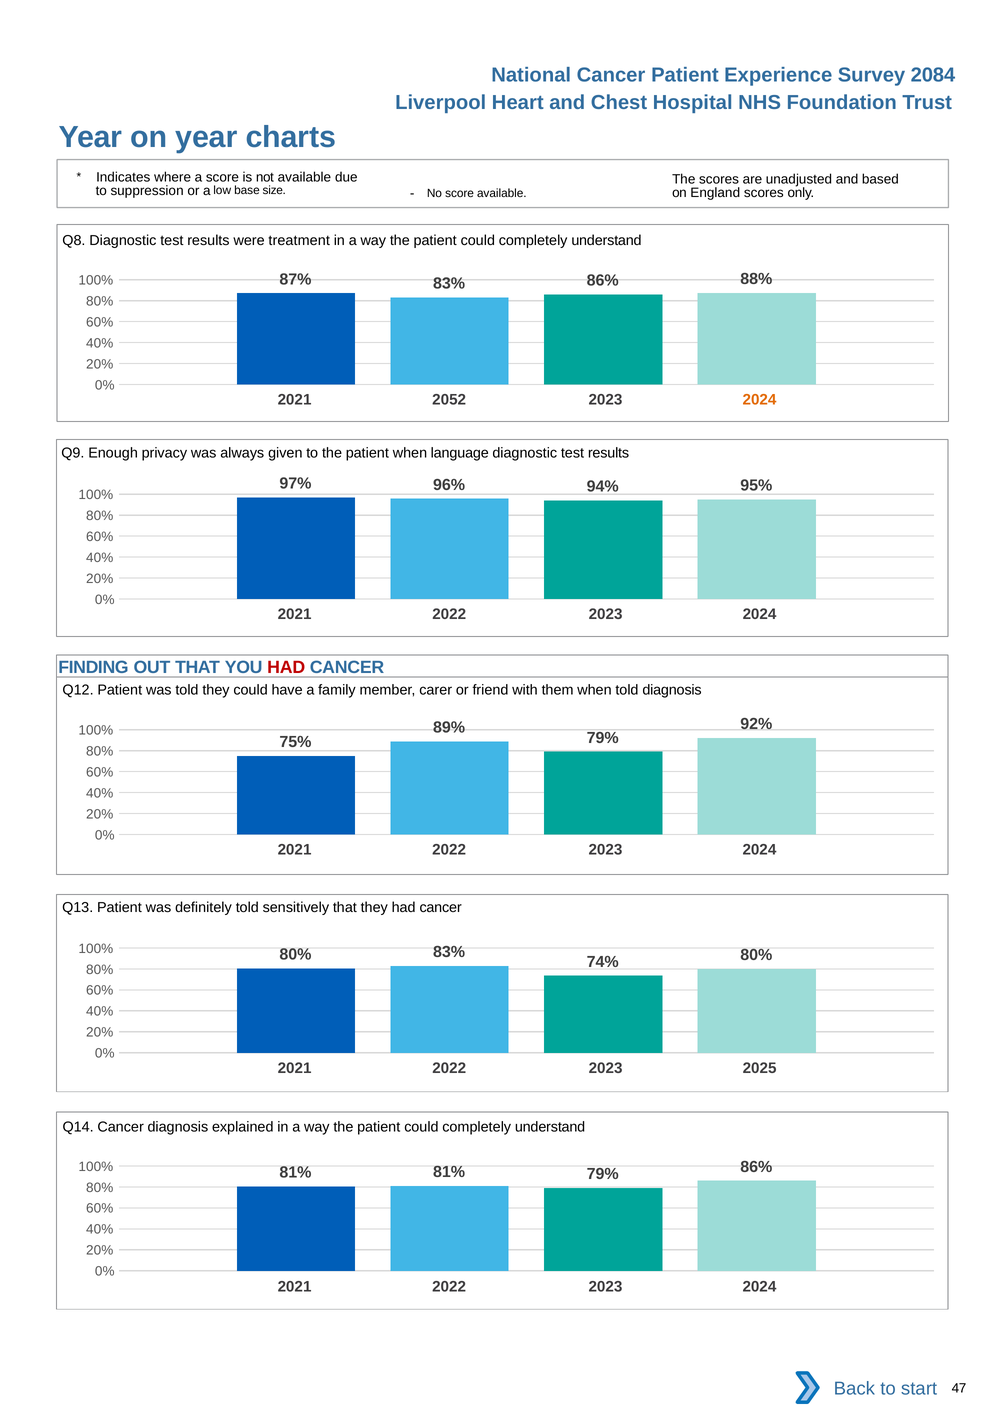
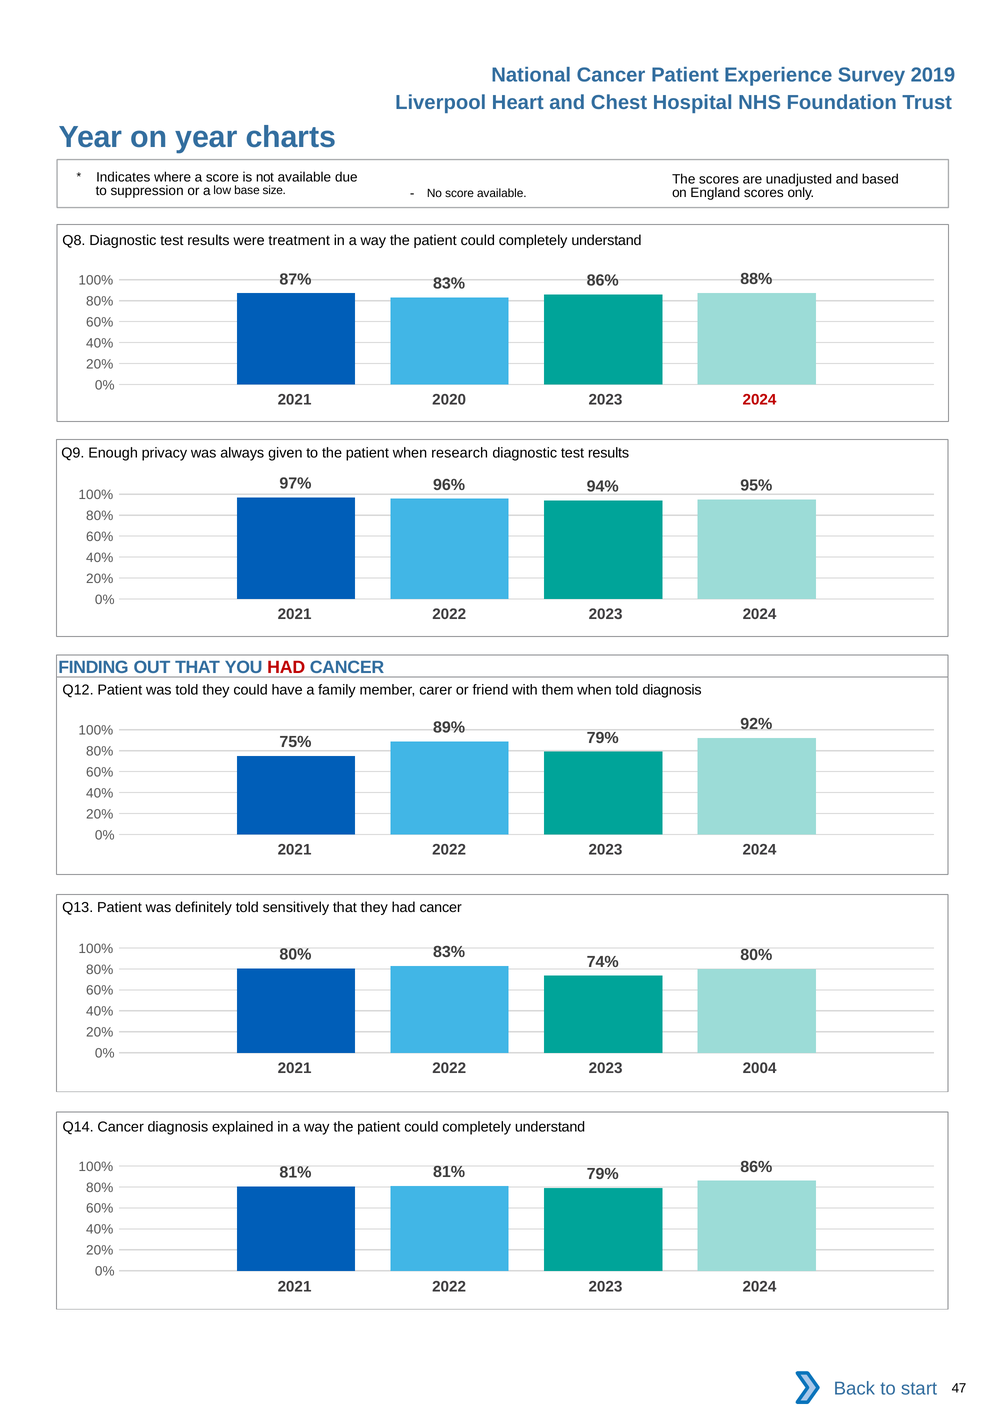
2084: 2084 -> 2019 (933, 75)
2052: 2052 -> 2020 (449, 400)
2024 colour: orange -> red (759, 400)
language: language -> research (460, 453)
2025: 2025 -> 2004 (760, 1068)
